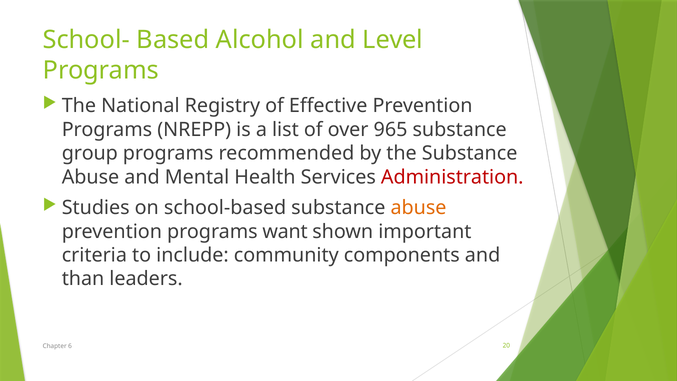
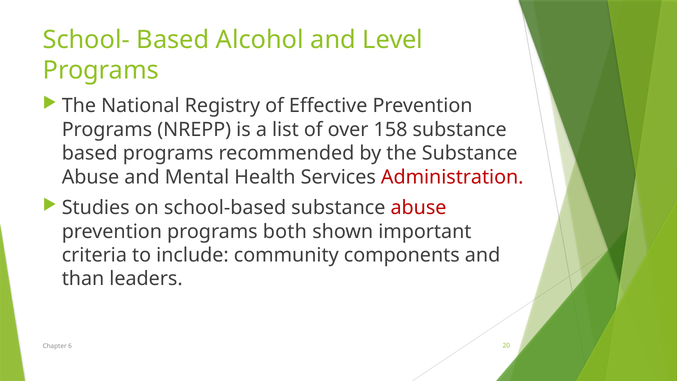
965: 965 -> 158 (391, 129)
group: group -> based (90, 153)
abuse colour: orange -> red (419, 208)
want: want -> both (285, 231)
